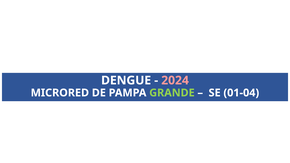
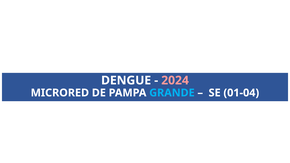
GRANDE colour: light green -> light blue (172, 93)
